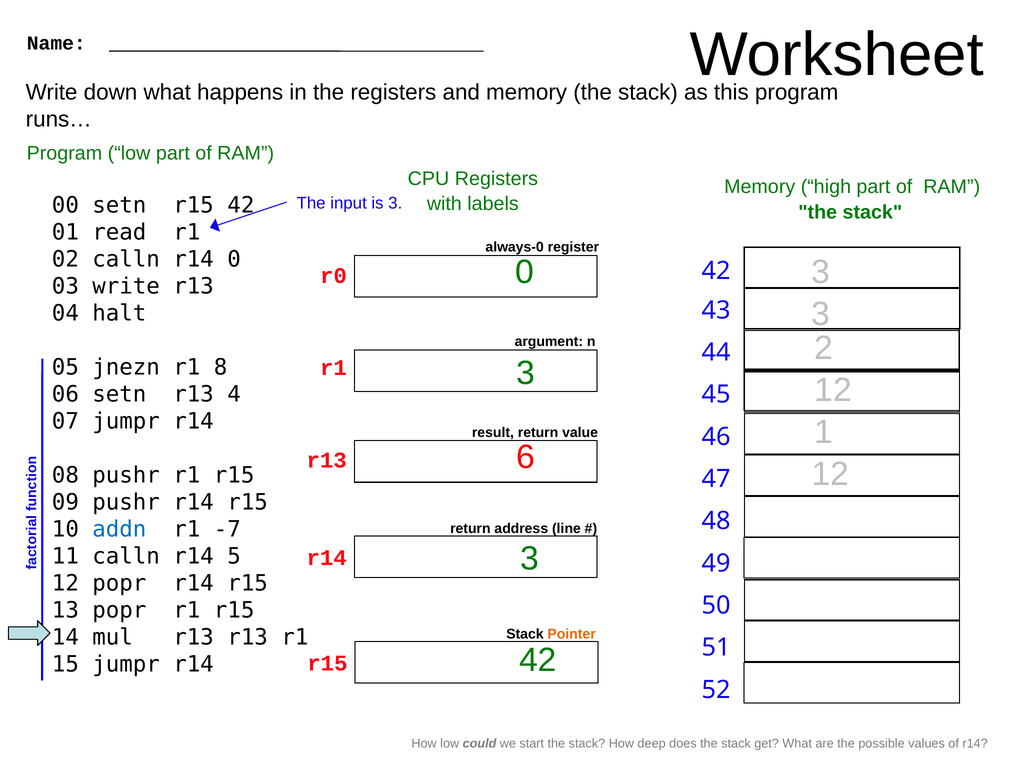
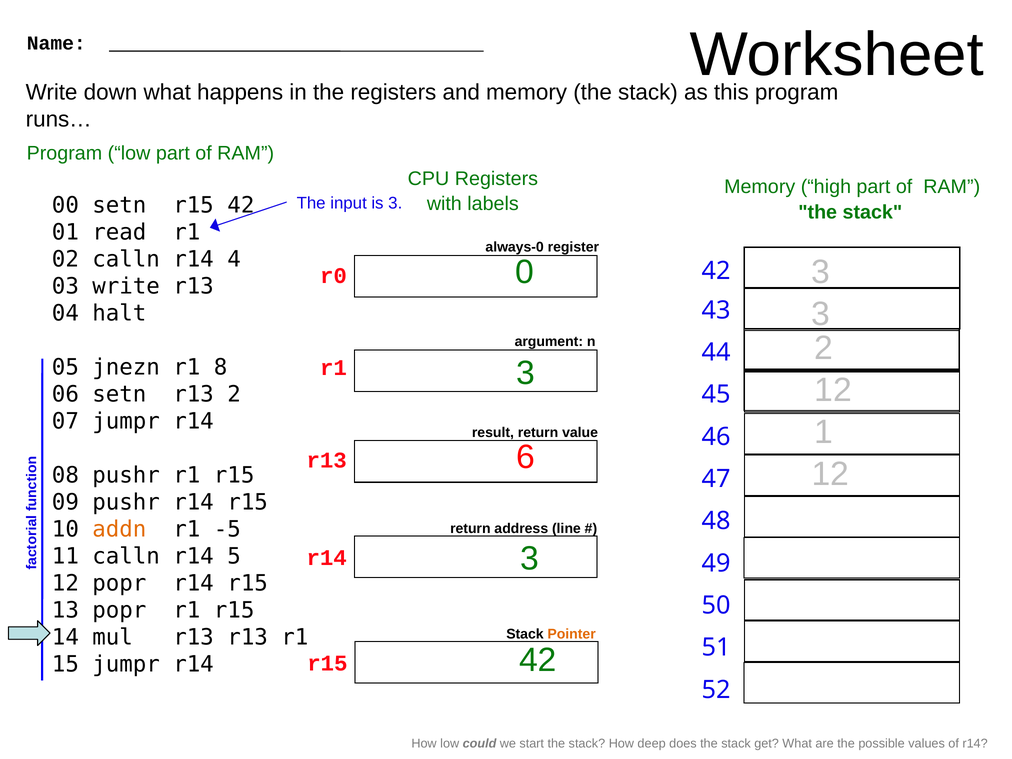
r14 0: 0 -> 4 (234, 259)
r13 4: 4 -> 2 (234, 394)
addn colour: blue -> orange (119, 529)
-7: -7 -> -5 (227, 529)
